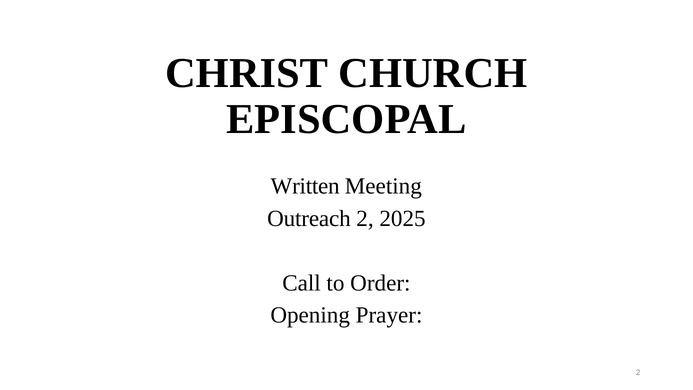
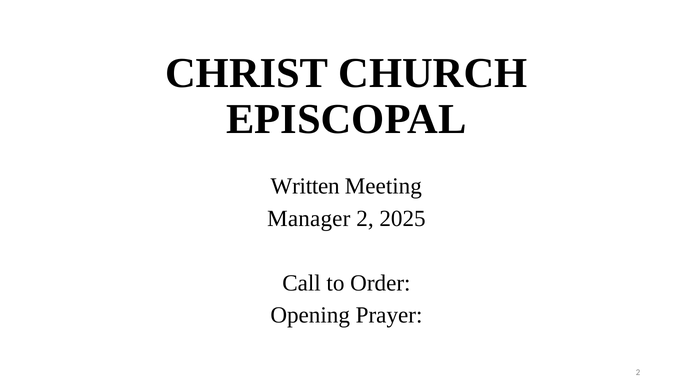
Outreach: Outreach -> Manager (309, 218)
